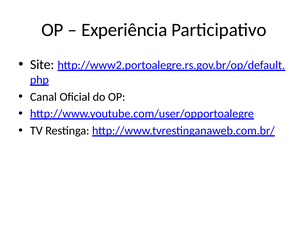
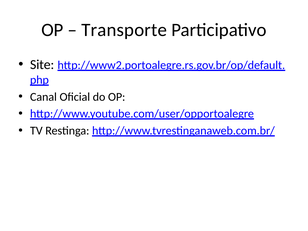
Experiência: Experiência -> Transporte (124, 30)
